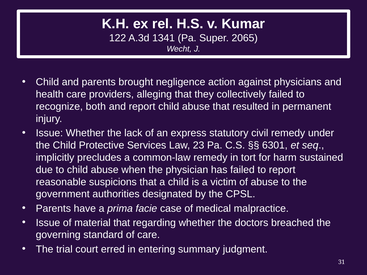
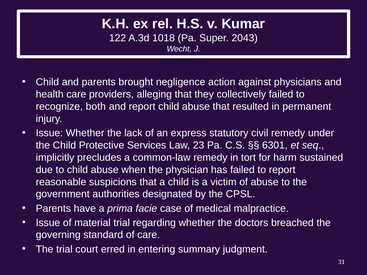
1341: 1341 -> 1018 (164, 38)
2065: 2065 -> 2043 (245, 38)
material that: that -> trial (122, 223)
